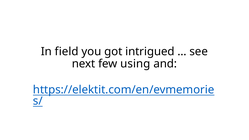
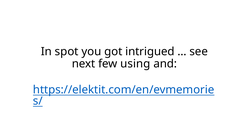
field: field -> spot (67, 52)
